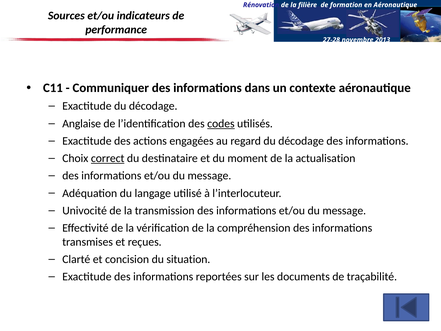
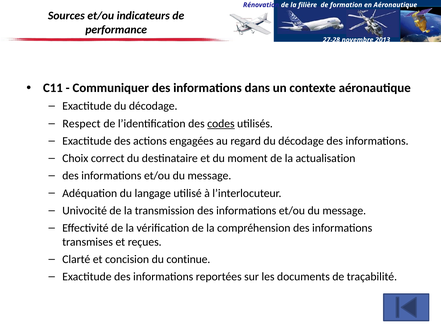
Anglaise: Anglaise -> Respect (81, 123)
correct underline: present -> none (108, 158)
situation: situation -> continue (188, 259)
